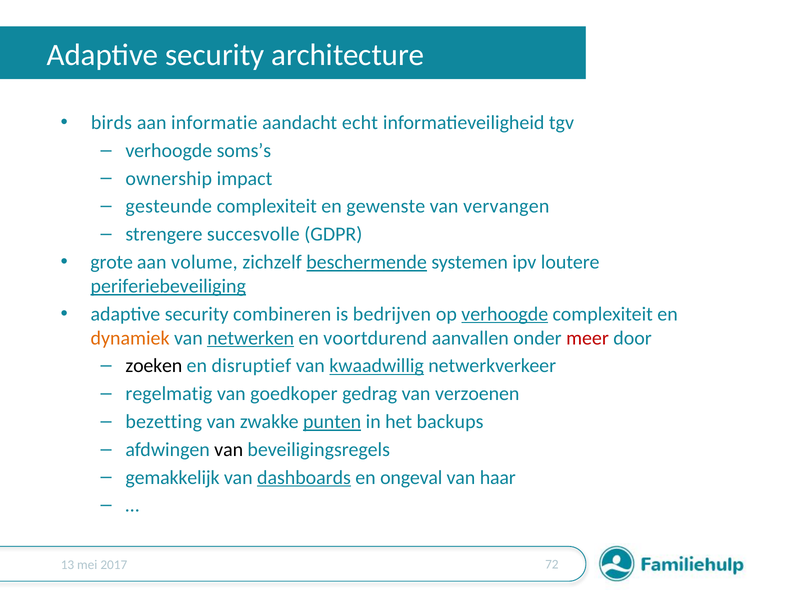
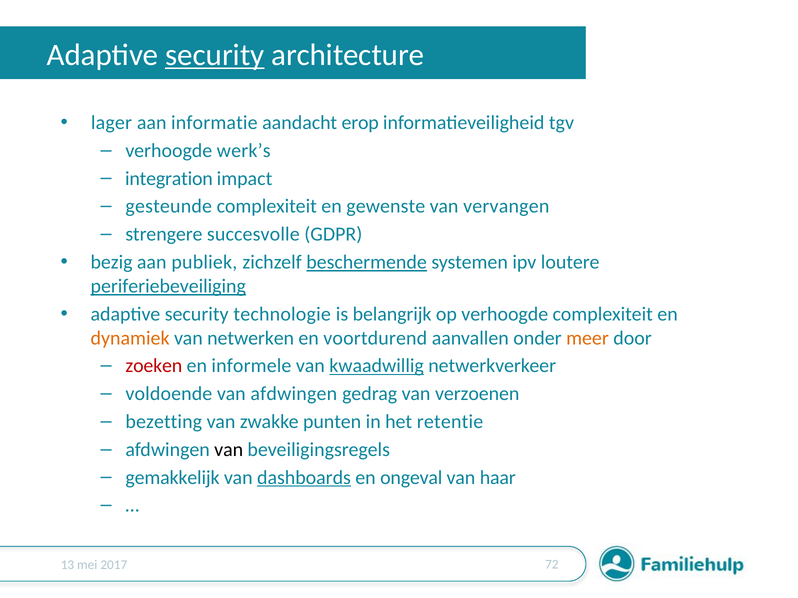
security underline: none -> present (215, 55)
birds: birds -> lager (111, 123)
echt: echt -> erop (360, 123)
soms’s: soms’s -> werk’s (244, 151)
ownership: ownership -> integration (169, 179)
grote: grote -> bezig (112, 262)
volume: volume -> publiek (204, 262)
combineren: combineren -> technologie (282, 314)
bedrijven: bedrijven -> belangrijk (392, 314)
verhoogde underline: present -> none (505, 314)
netwerken underline: present -> none (251, 338)
meer colour: red -> orange (588, 338)
zoeken colour: black -> red (154, 366)
disruptief: disruptief -> informele (251, 366)
regelmatig: regelmatig -> voldoende (169, 394)
van goedkoper: goedkoper -> afdwingen (294, 394)
punten underline: present -> none (332, 422)
backups: backups -> retentie (450, 422)
